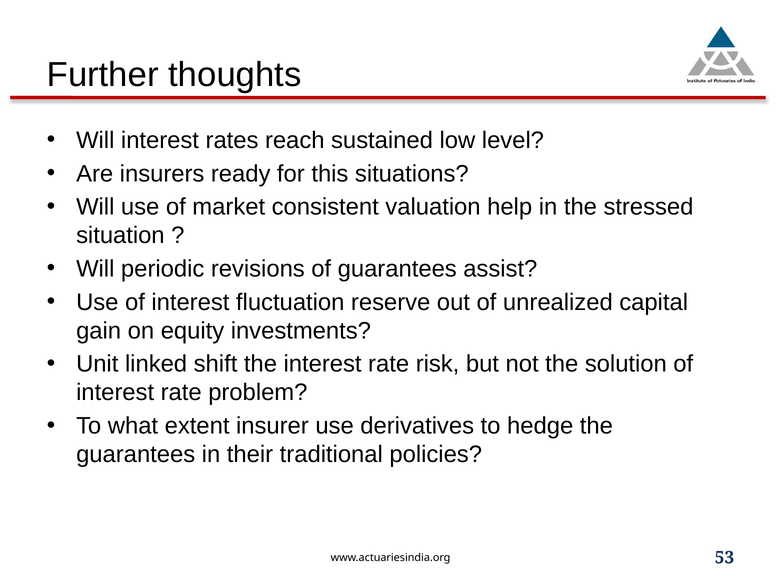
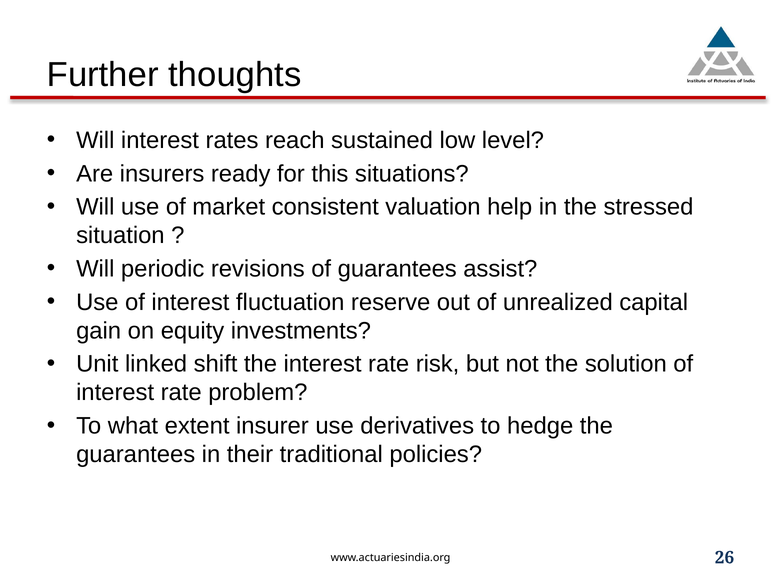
53: 53 -> 26 (724, 558)
